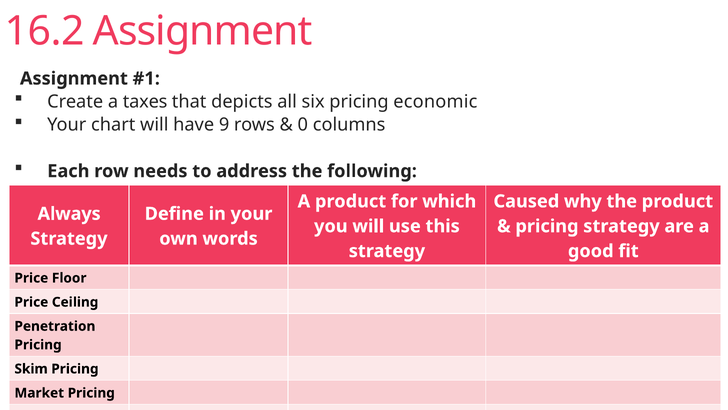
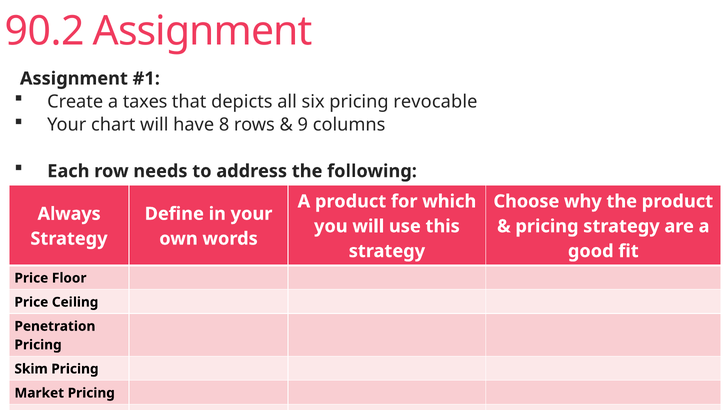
16.2: 16.2 -> 90.2 (45, 31)
economic: economic -> revocable (435, 102)
9: 9 -> 8 (224, 125)
0: 0 -> 9 (303, 125)
Caused: Caused -> Choose (526, 201)
